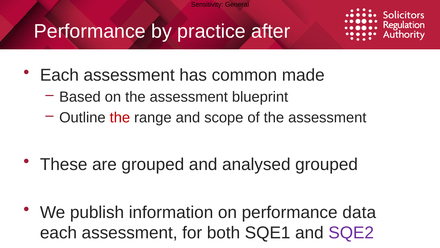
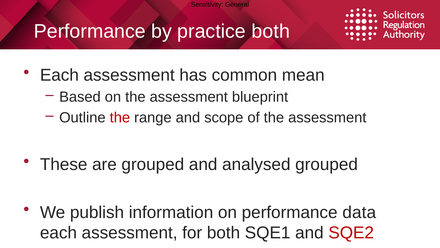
practice after: after -> both (271, 31)
made: made -> mean (303, 75)
SQE2 colour: purple -> red (351, 233)
